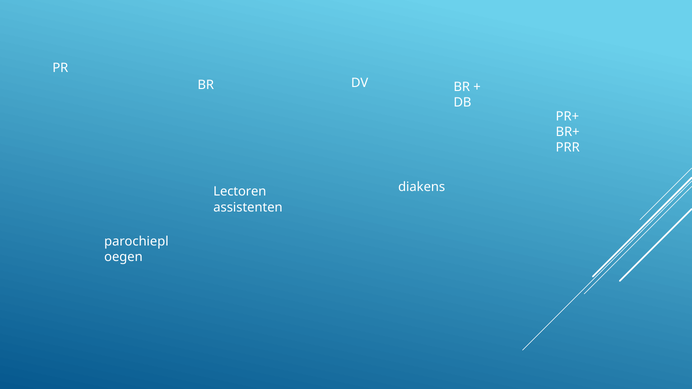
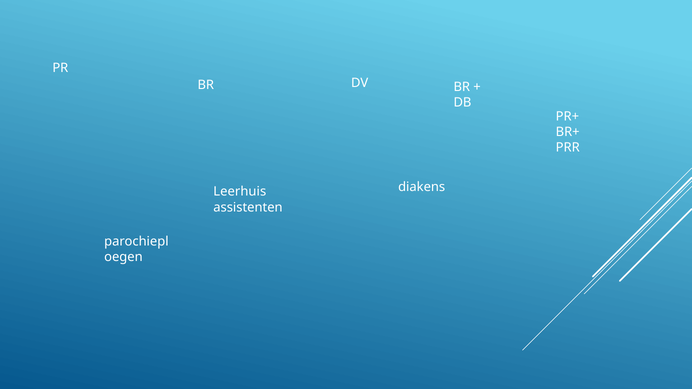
Lectoren: Lectoren -> Leerhuis (240, 192)
